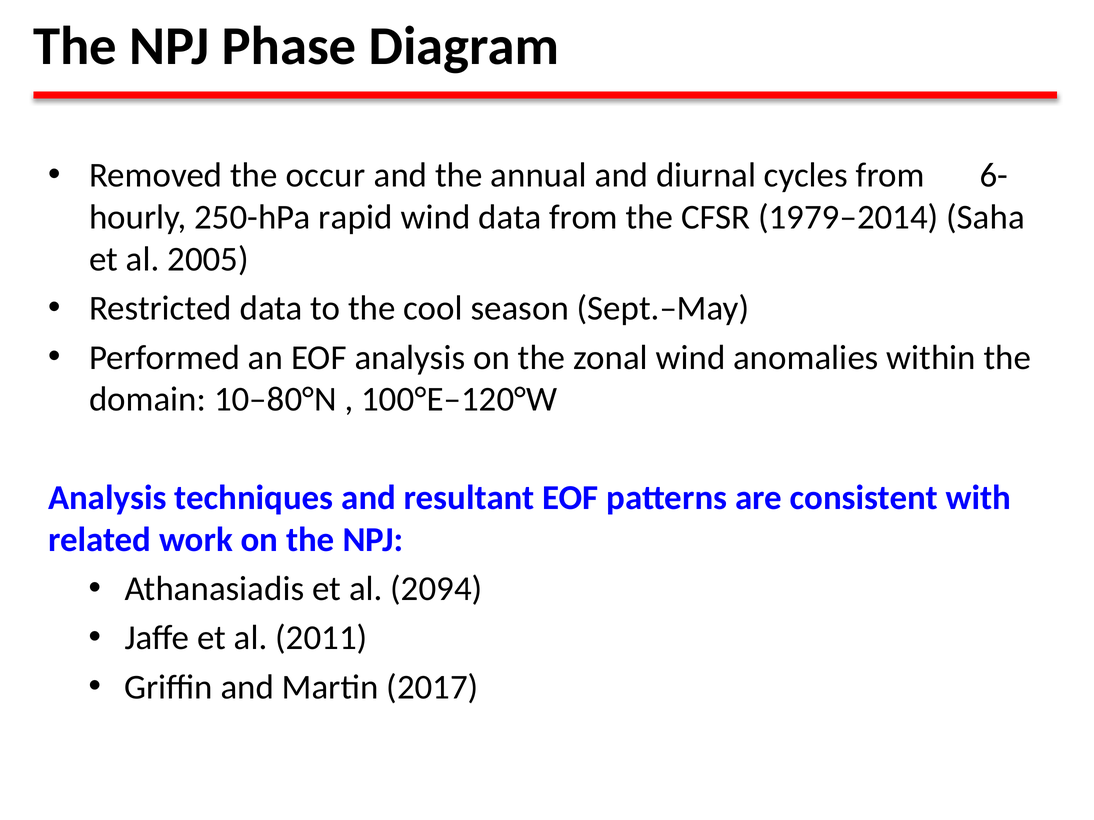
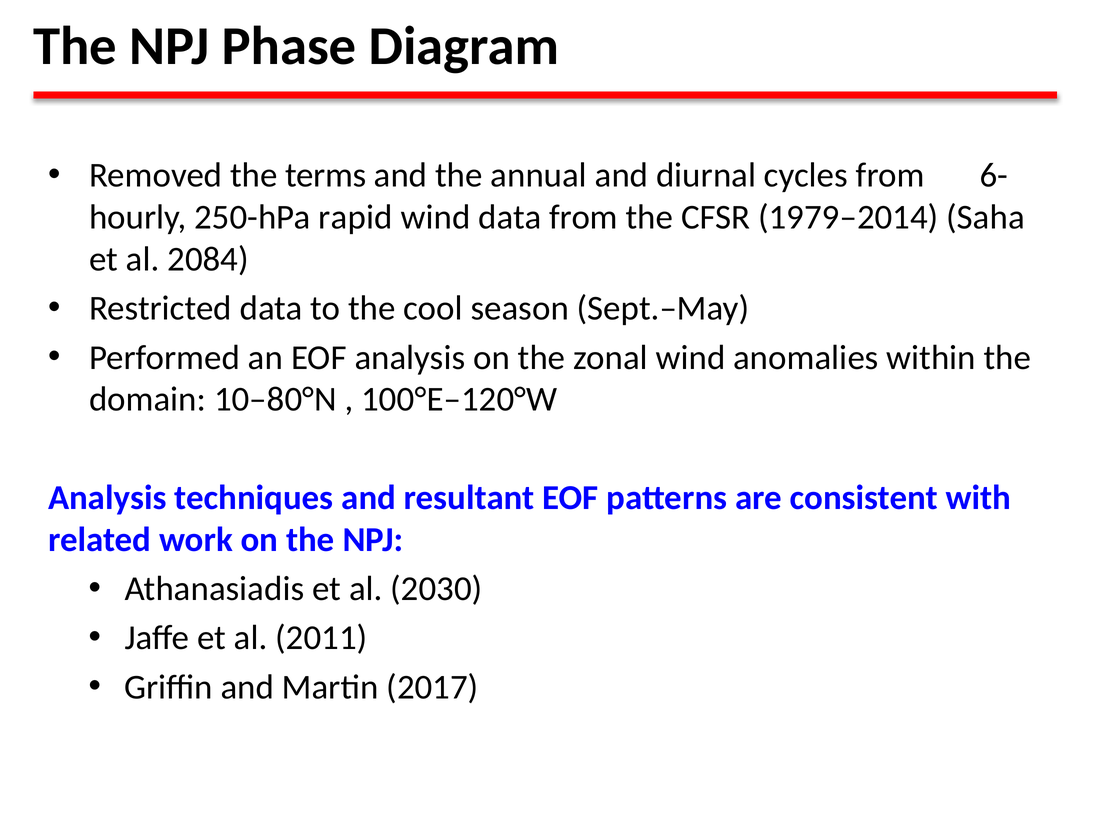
occur: occur -> terms (326, 176)
2005: 2005 -> 2084 (208, 259)
2094: 2094 -> 2030 (436, 589)
